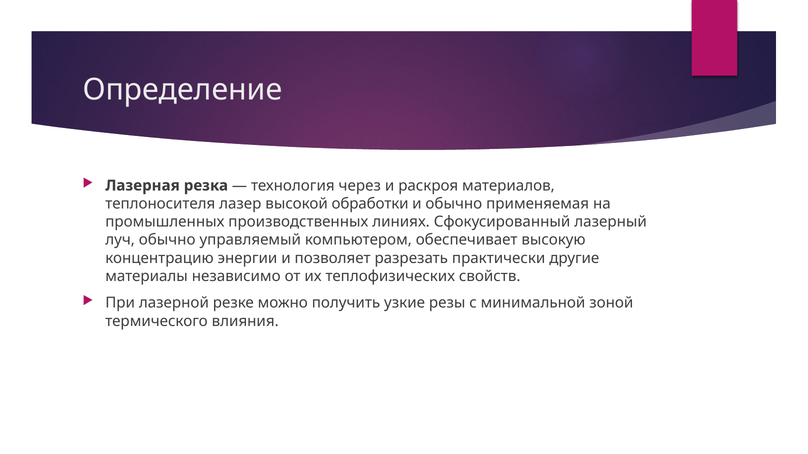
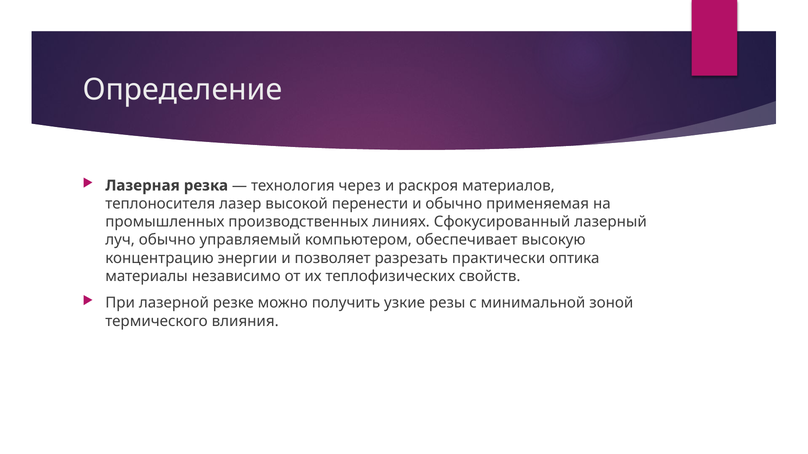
обработки: обработки -> перенести (370, 204)
другие: другие -> оптика (574, 258)
